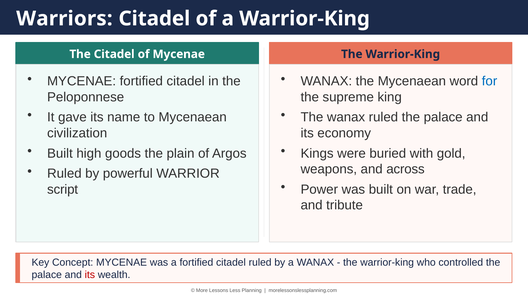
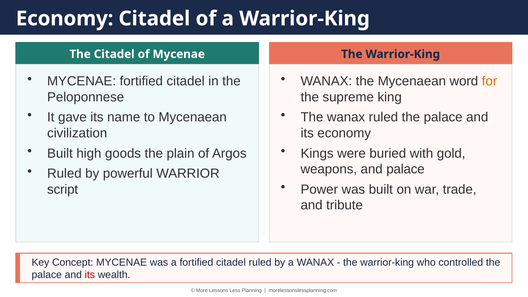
Warriors: Warriors -> Economy (65, 19)
for colour: blue -> orange (490, 81)
and across: across -> palace (405, 169)
